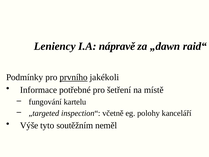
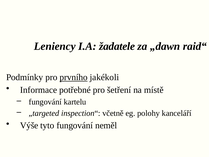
nápravě: nápravě -> žadatele (117, 46)
tyto soutěžním: soutěžním -> fungování (75, 125)
